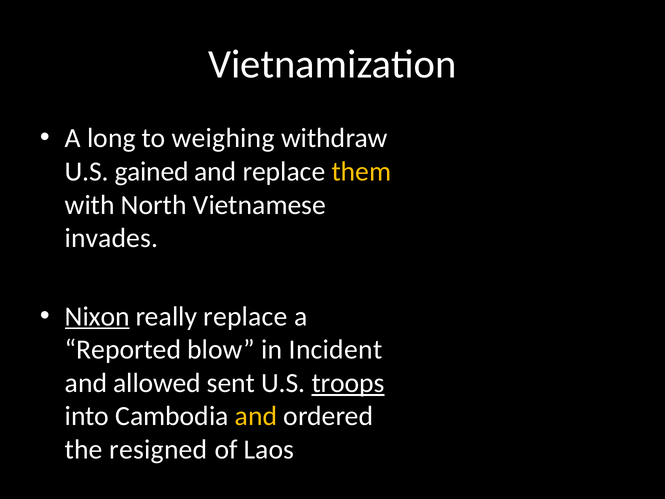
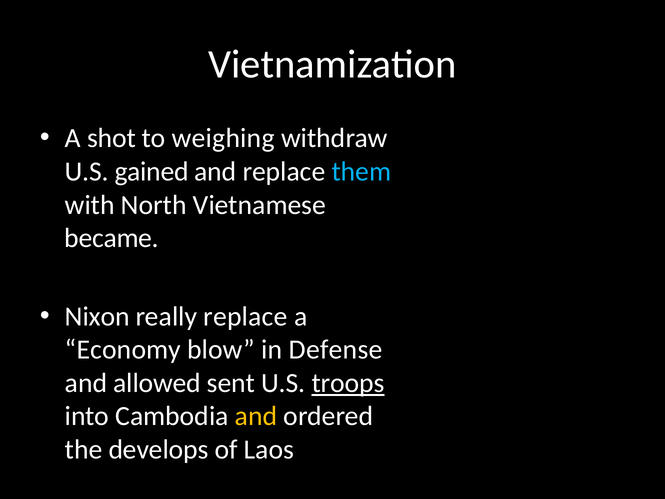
long: long -> shot (111, 138)
them colour: yellow -> light blue (361, 172)
invades: invades -> became (112, 238)
Nixon underline: present -> none (97, 316)
Reported: Reported -> Economy (123, 350)
Incident: Incident -> Defense (336, 350)
resigned: resigned -> develops (159, 449)
